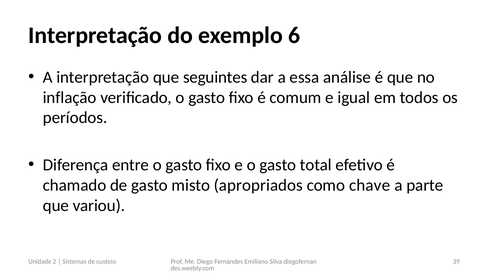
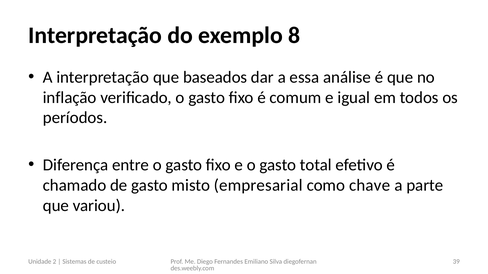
6: 6 -> 8 (294, 36)
seguintes: seguintes -> baseados (215, 77)
apropriados: apropriados -> empresarial (258, 186)
